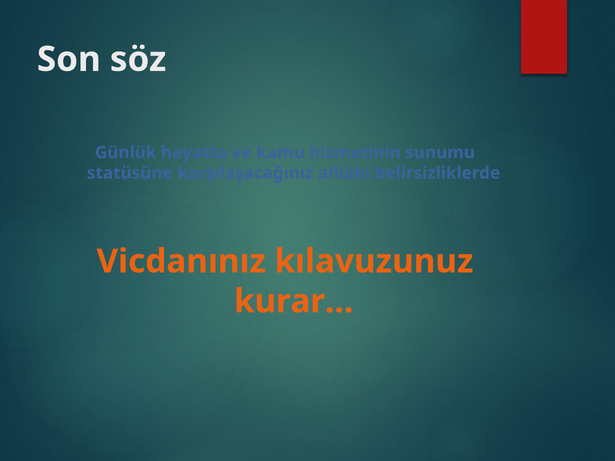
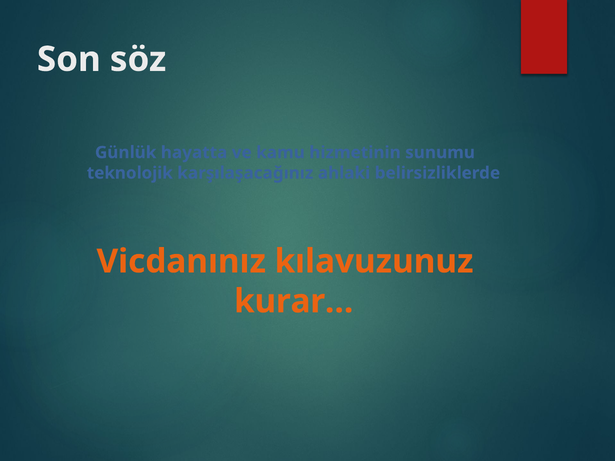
statüsüne: statüsüne -> teknolojik (130, 173)
